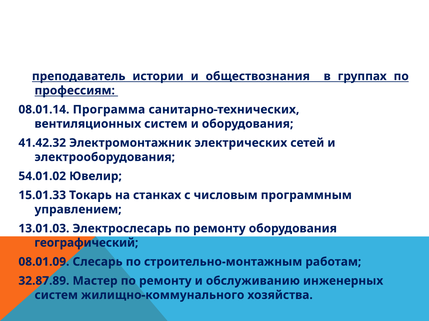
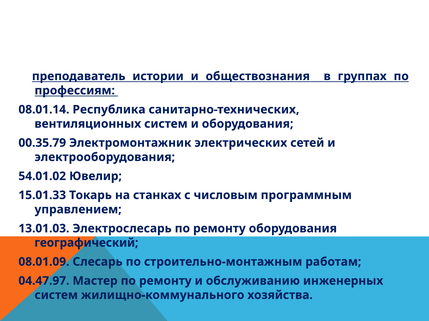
Программа: Программа -> Республика (109, 110)
41.42.32: 41.42.32 -> 00.35.79 (42, 143)
32.87.89: 32.87.89 -> 04.47.97 (44, 281)
